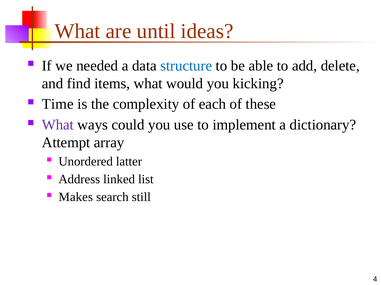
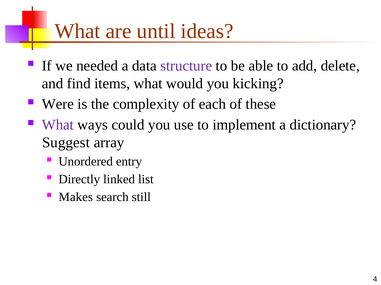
structure colour: blue -> purple (186, 66)
Time: Time -> Were (58, 104)
Attempt: Attempt -> Suggest (66, 143)
latter: latter -> entry (129, 162)
Address: Address -> Directly (79, 180)
